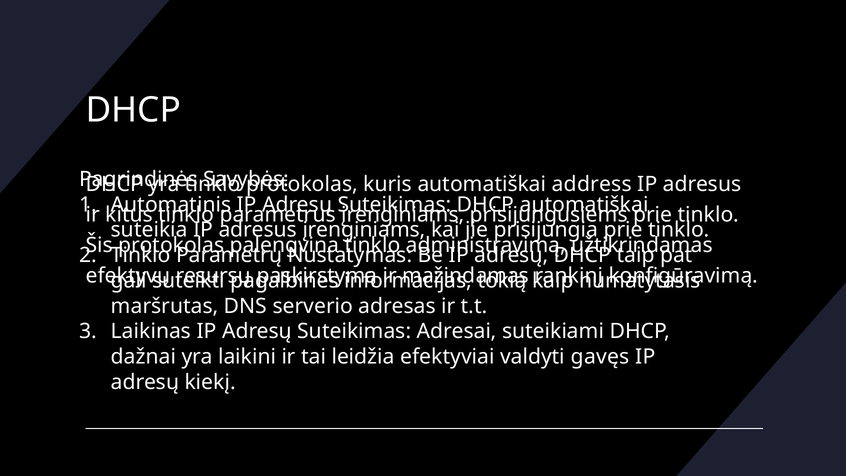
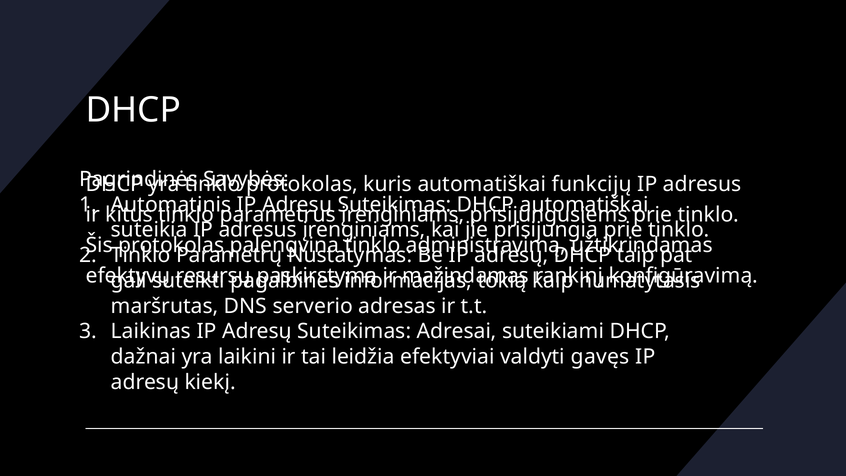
address: address -> funkcijų (592, 184)
